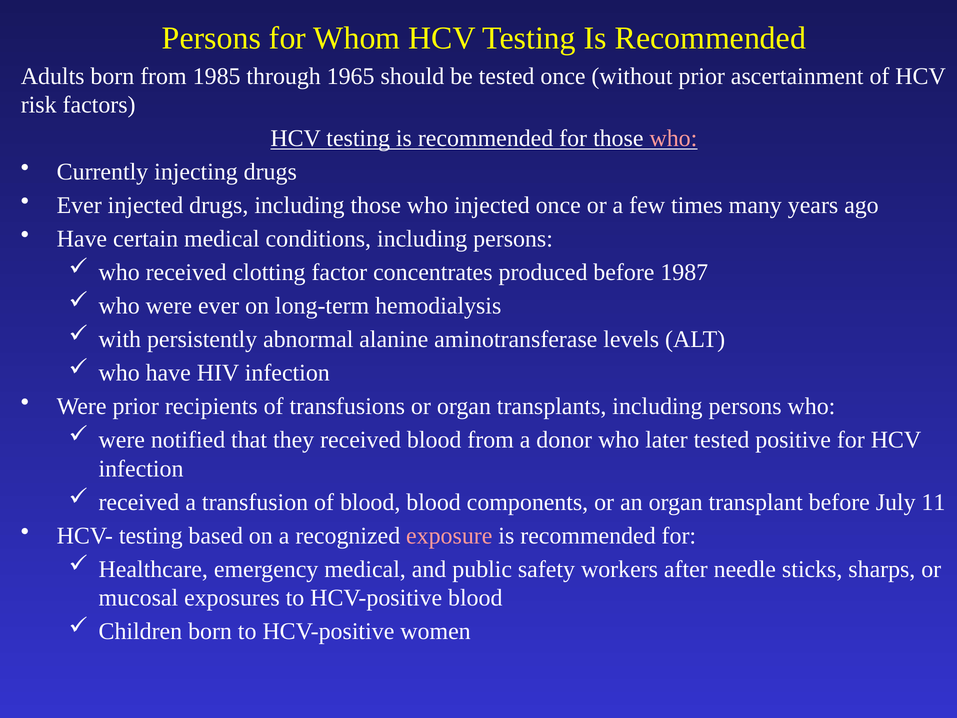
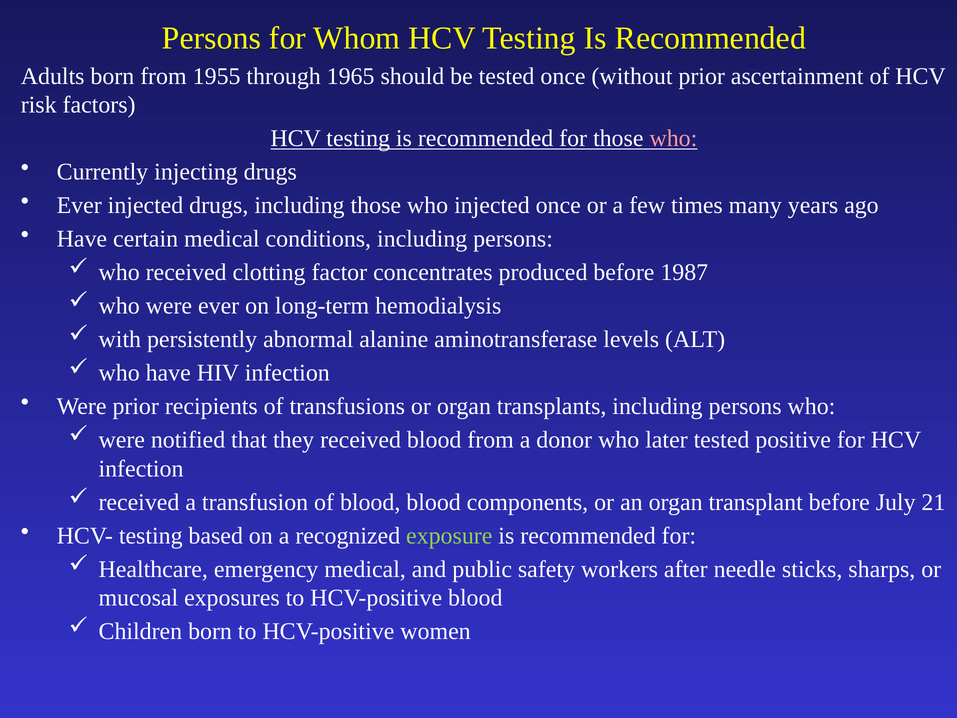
1985: 1985 -> 1955 (217, 76)
11: 11 -> 21 (933, 502)
exposure colour: pink -> light green (449, 535)
